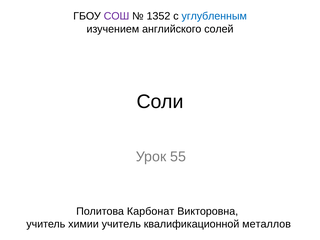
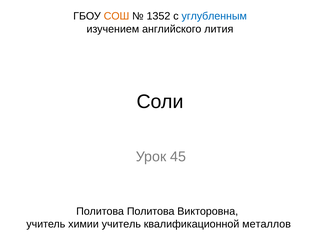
СОШ colour: purple -> orange (117, 16)
солей: солей -> лития (219, 29)
55: 55 -> 45 (178, 157)
Политова Карбонат: Карбонат -> Политова (151, 211)
